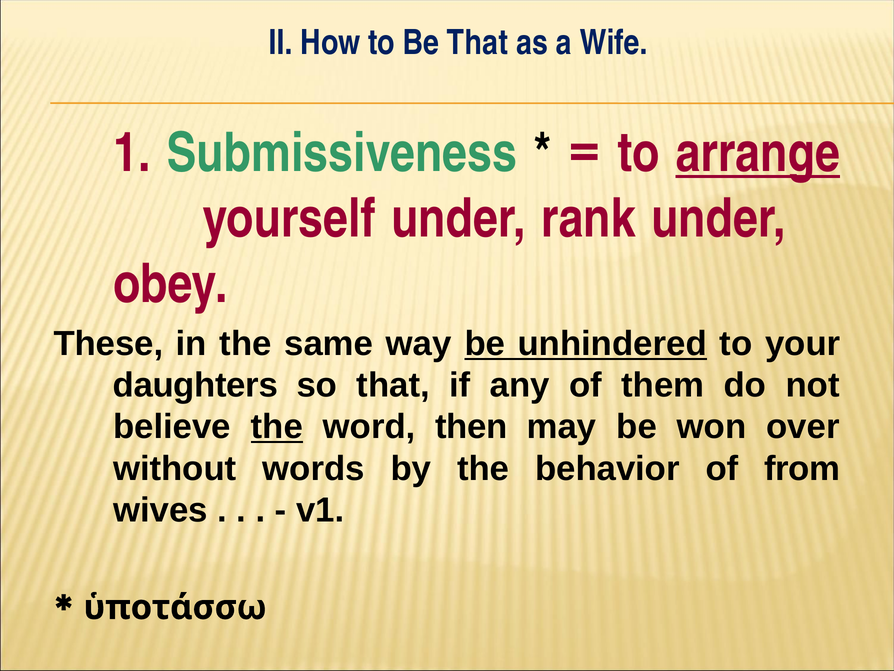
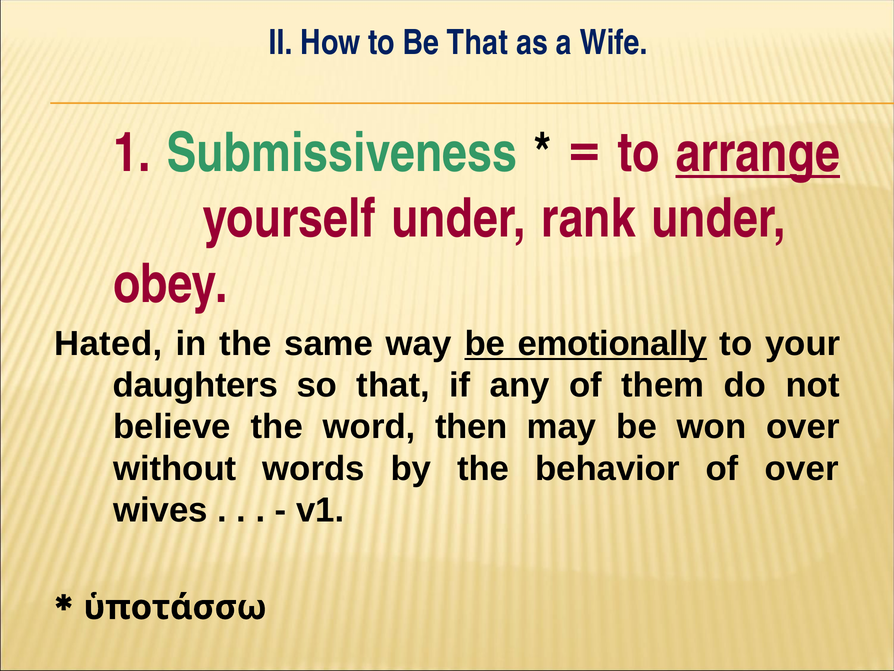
These: These -> Hated (108, 343)
unhindered: unhindered -> emotionally (612, 343)
the underline: present -> none (277, 427)
of from: from -> over (802, 468)
